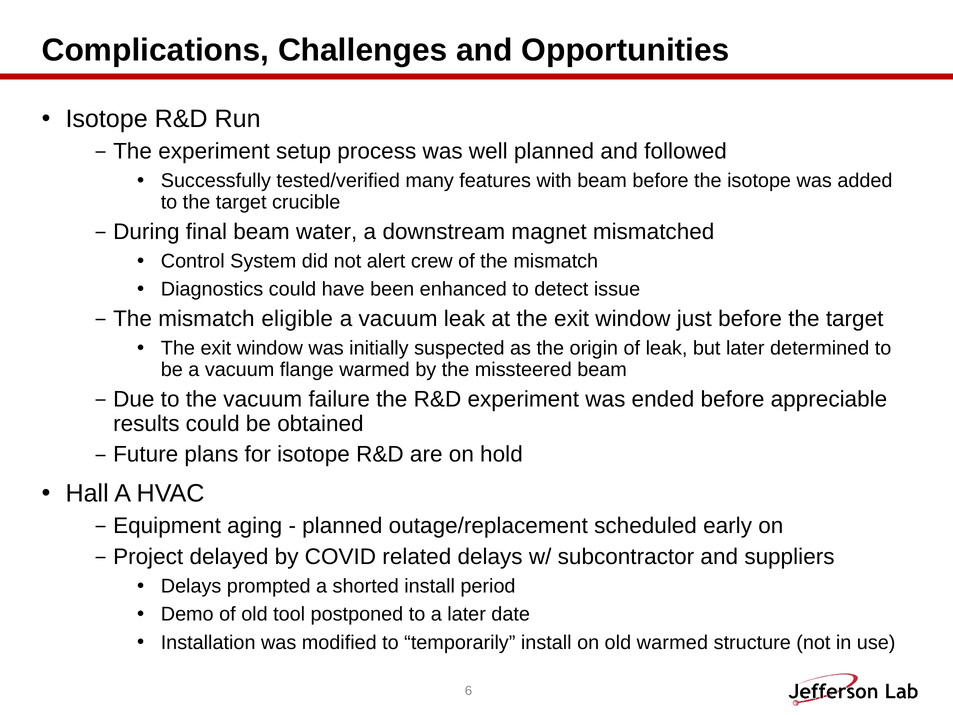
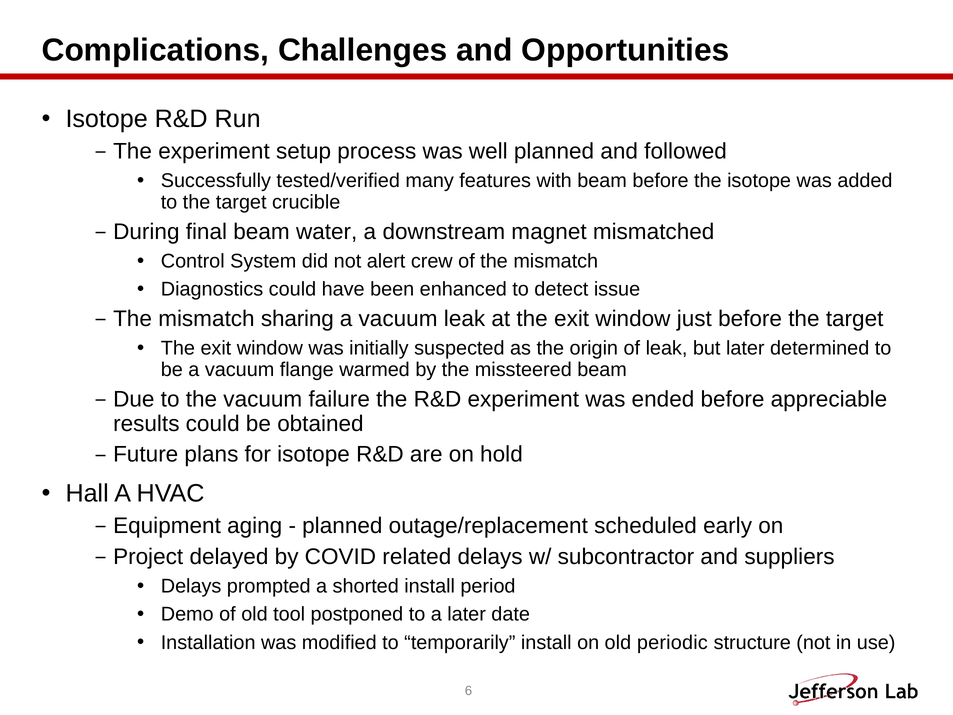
eligible: eligible -> sharing (297, 319)
old warmed: warmed -> periodic (672, 642)
